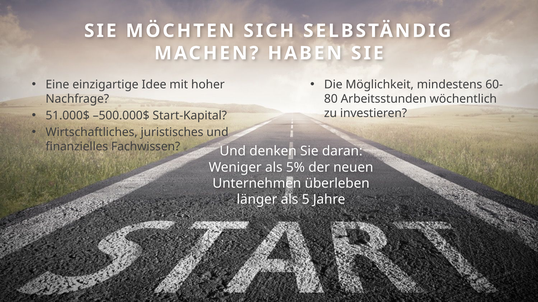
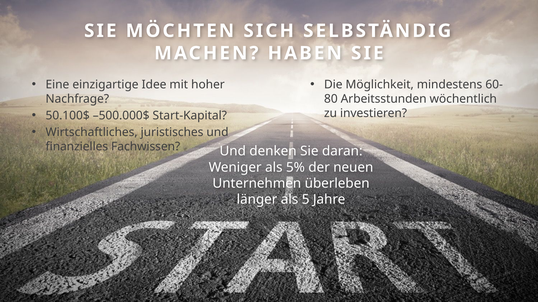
51.000$: 51.000$ -> 50.100$ (68, 116)
